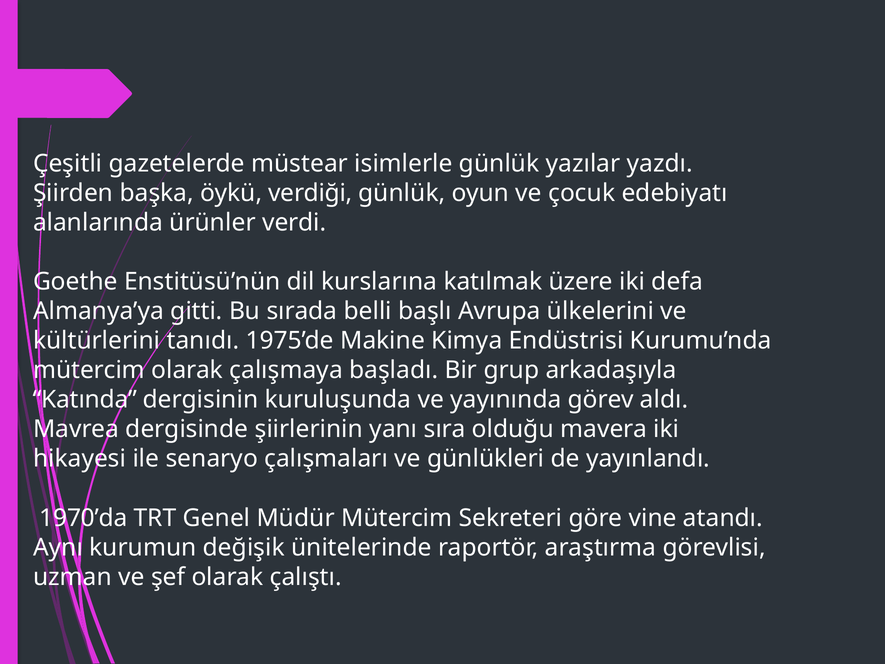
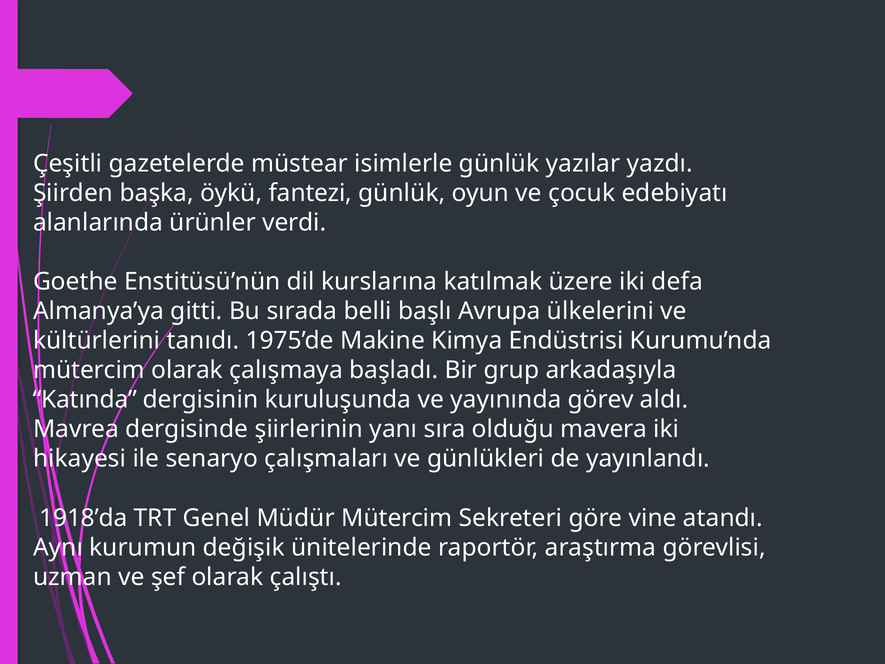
verdiği: verdiği -> fantezi (310, 193)
1970’da: 1970’da -> 1918’da (84, 518)
